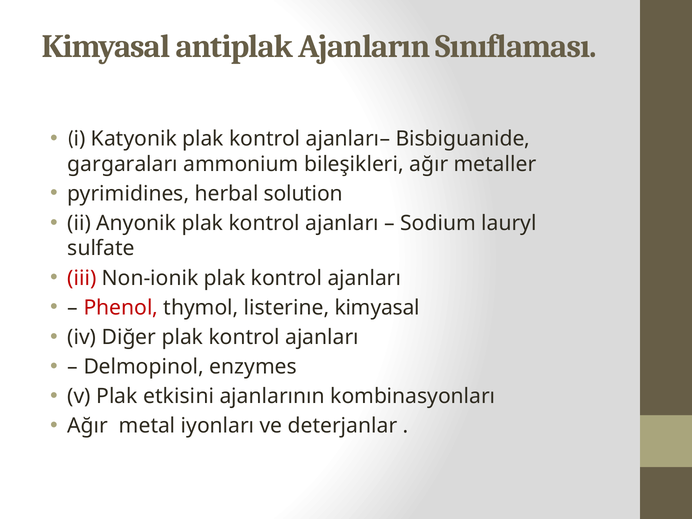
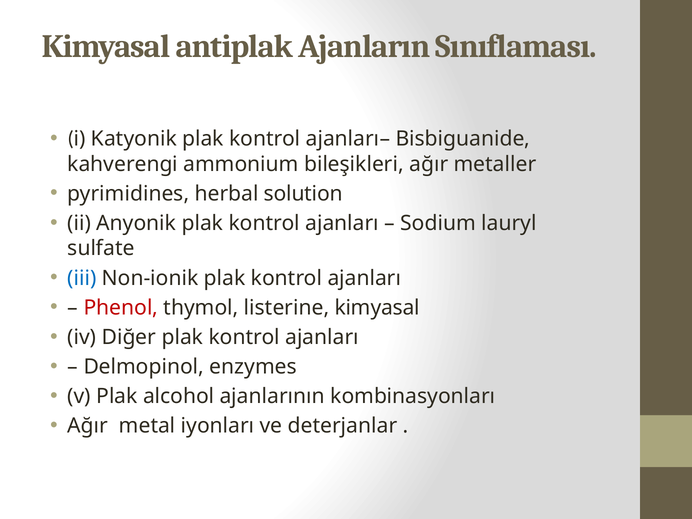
gargaraları: gargaraları -> kahverengi (123, 164)
iii colour: red -> blue (82, 278)
etkisini: etkisini -> alcohol (179, 396)
